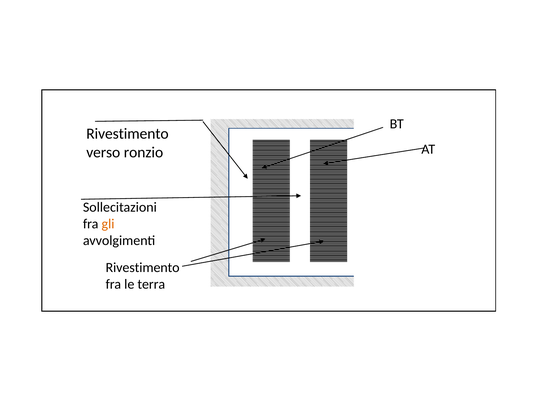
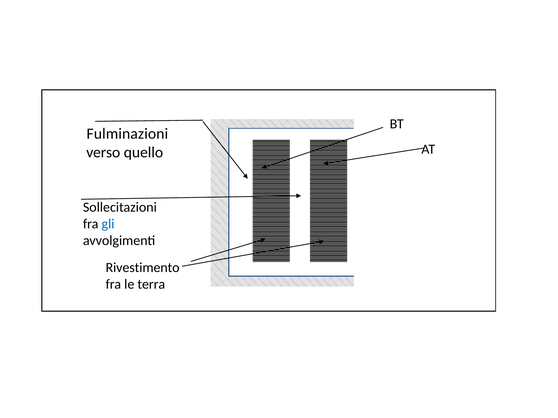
Rivestimento: Rivestimento -> Fulminazioni (127, 134)
ronzio: ronzio -> quello (143, 153)
gli colour: orange -> blue (108, 224)
